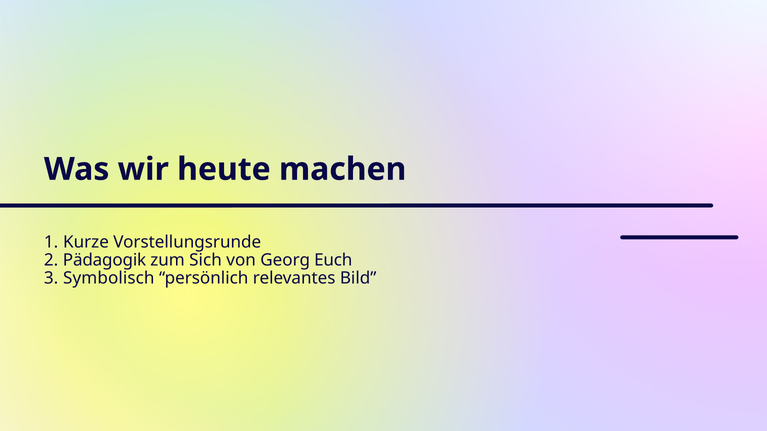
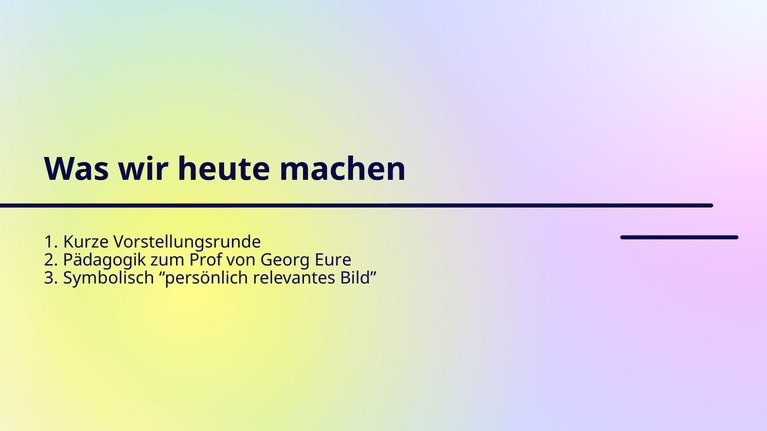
Sich: Sich -> Prof (206, 260)
Euch: Euch -> Eure (333, 260)
